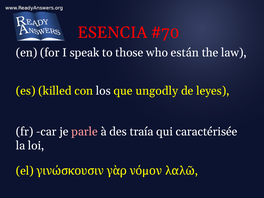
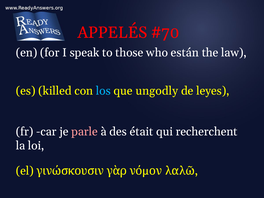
ESENCIA: ESENCIA -> APPELÉS (112, 33)
los colour: white -> light blue (103, 91)
traía: traía -> était (141, 132)
caractérisée: caractérisée -> recherchent (207, 132)
